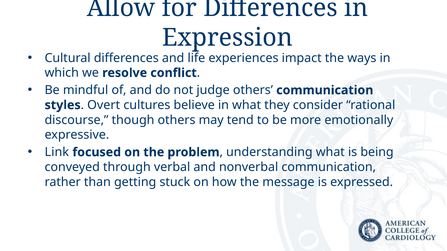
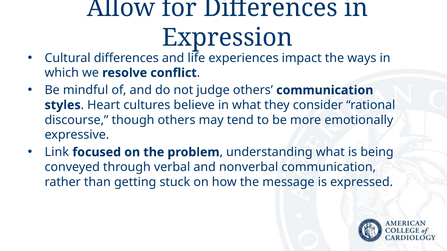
Overt: Overt -> Heart (104, 105)
